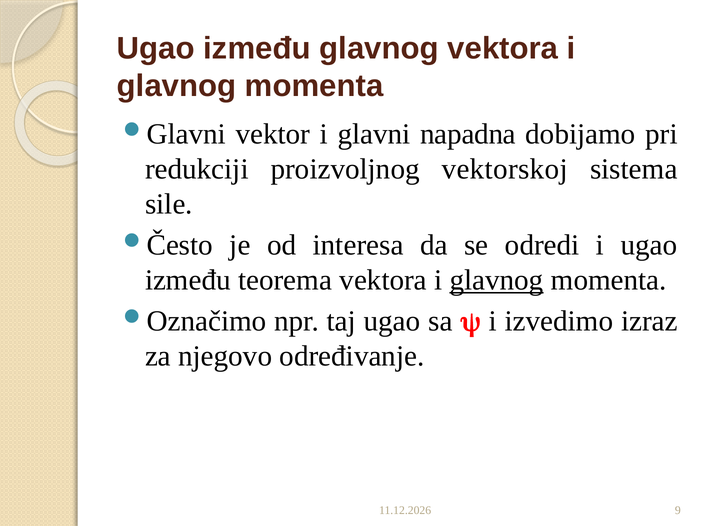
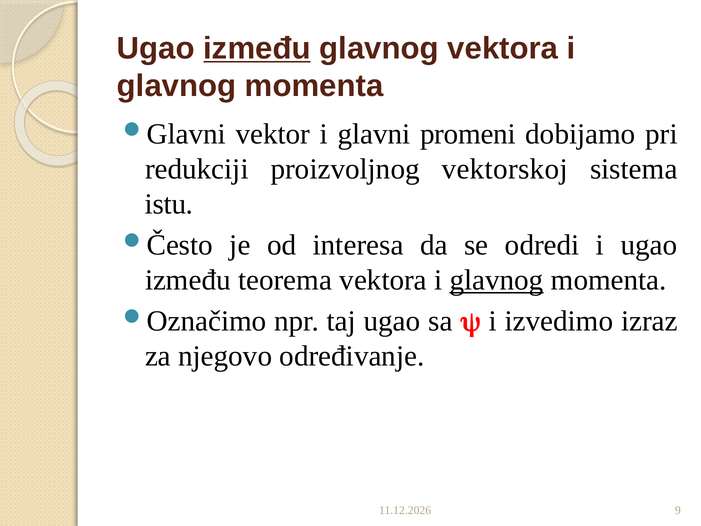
između underline: none -> present (257, 48)
napadna: napadna -> promeni (468, 134)
sile: sile -> istu (169, 204)
